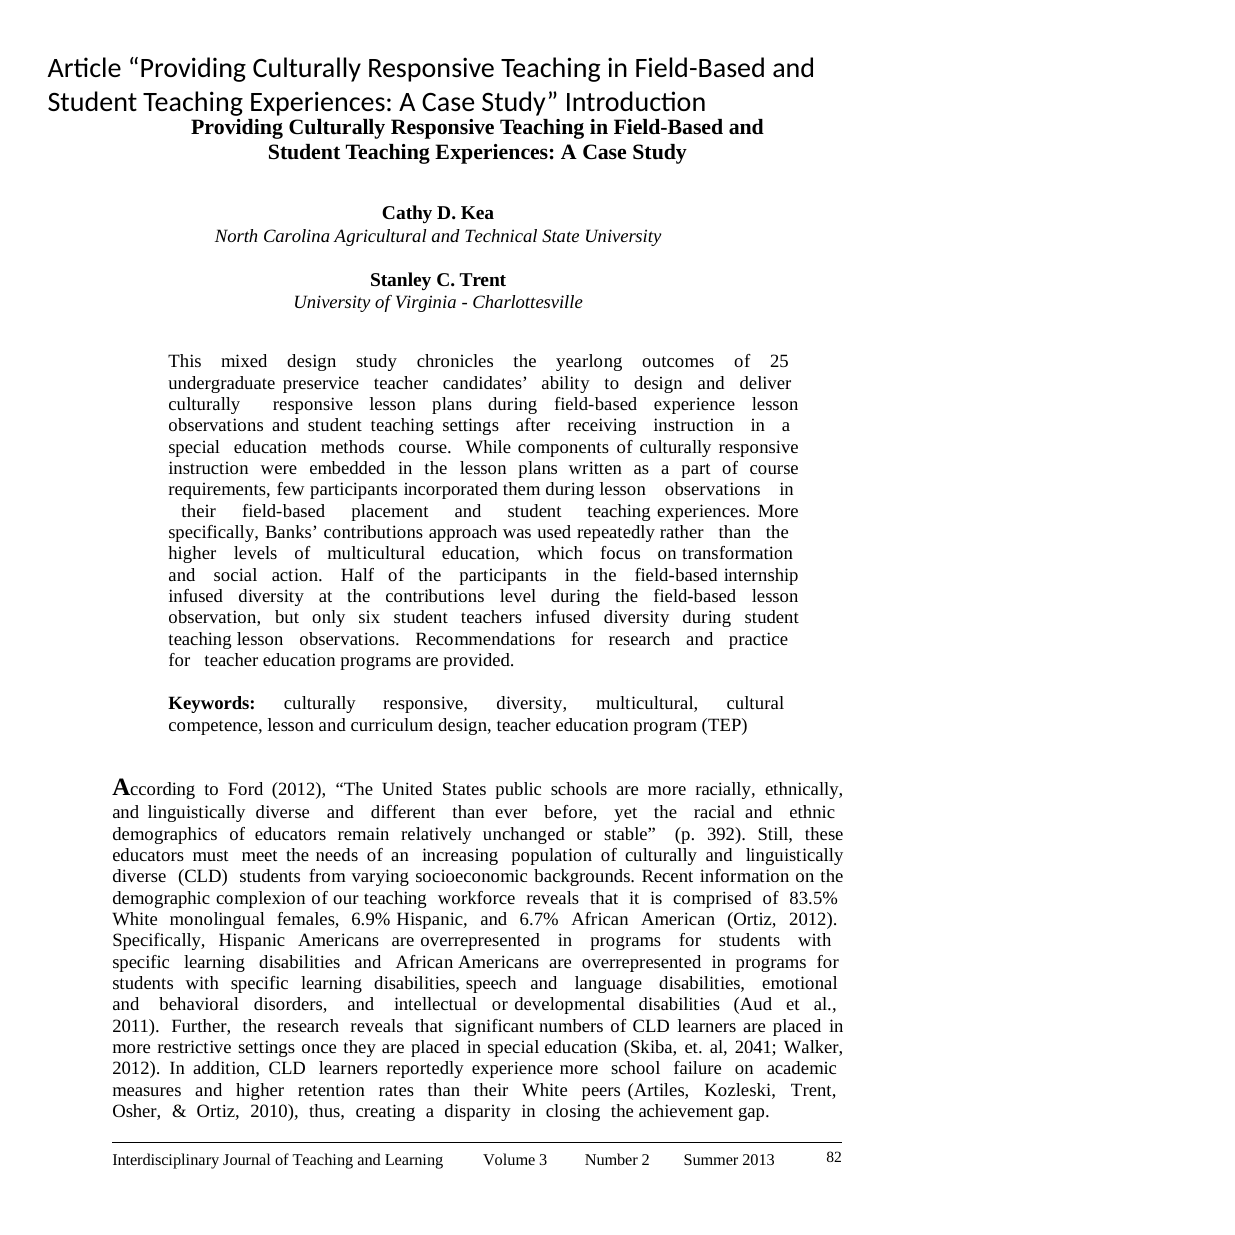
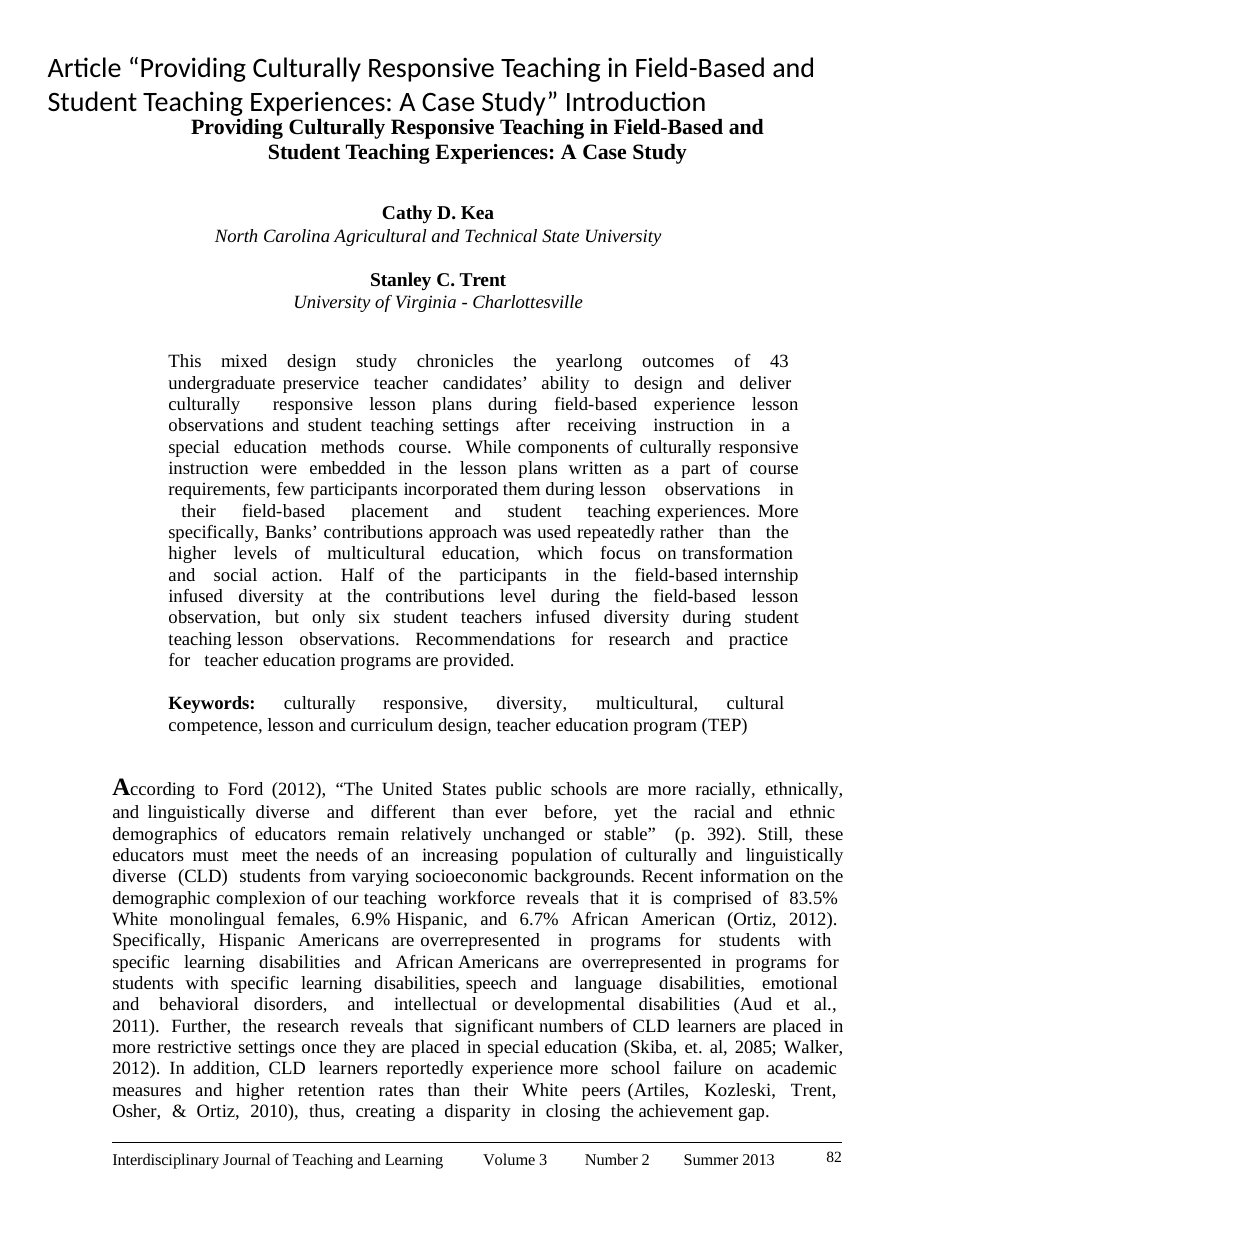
25: 25 -> 43 (779, 362)
2041: 2041 -> 2085 (756, 1047)
